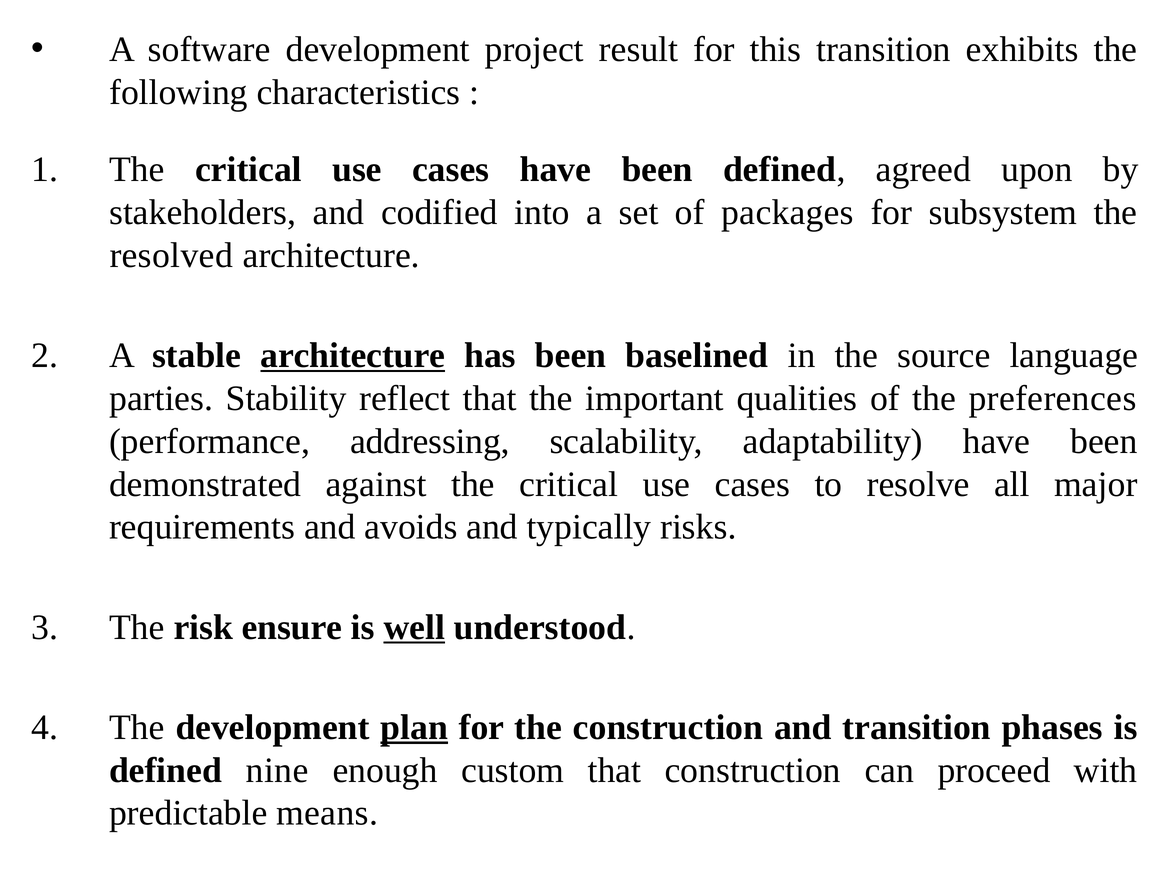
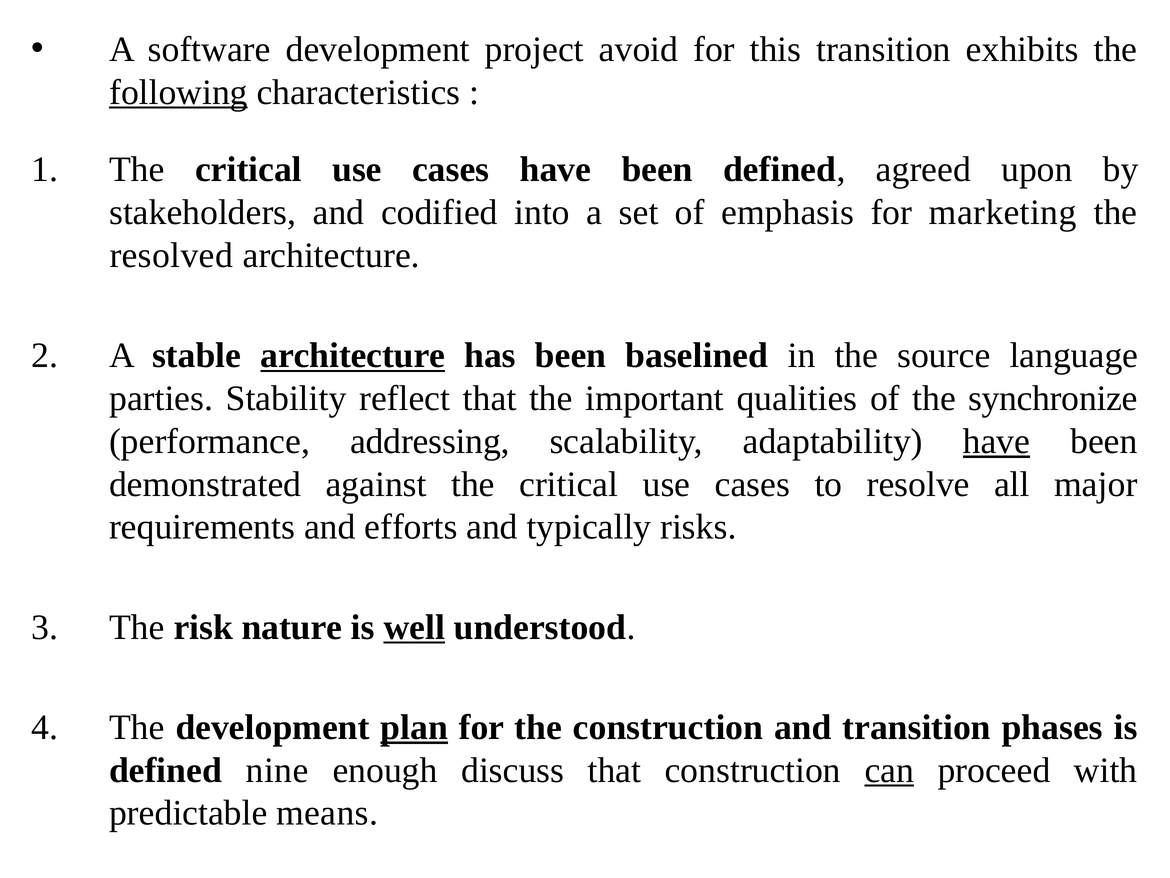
result: result -> avoid (639, 49)
following underline: none -> present (178, 92)
packages: packages -> emphasis (788, 212)
subsystem: subsystem -> marketing (1003, 212)
preferences: preferences -> synchronize (1053, 398)
have underline: none -> present (996, 441)
avoids: avoids -> efforts (411, 527)
ensure: ensure -> nature (292, 627)
custom: custom -> discuss (513, 770)
can underline: none -> present (889, 770)
